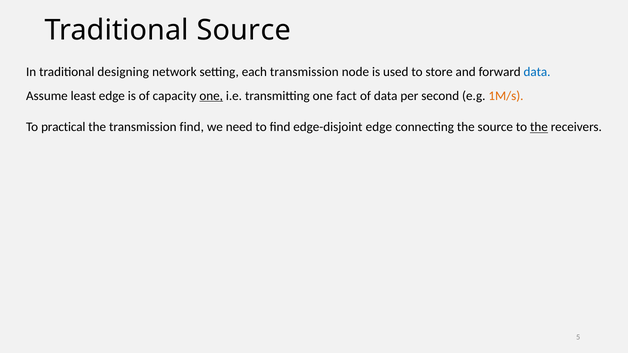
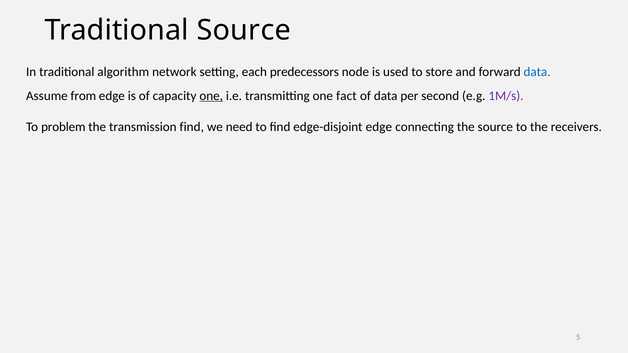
designing: designing -> algorithm (123, 72)
each transmission: transmission -> predecessors (304, 72)
least: least -> from (83, 96)
1M/s colour: orange -> purple (506, 96)
practical: practical -> problem (63, 127)
the underline: present -> none (539, 127)
